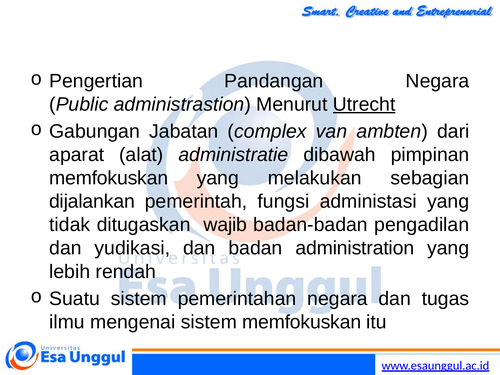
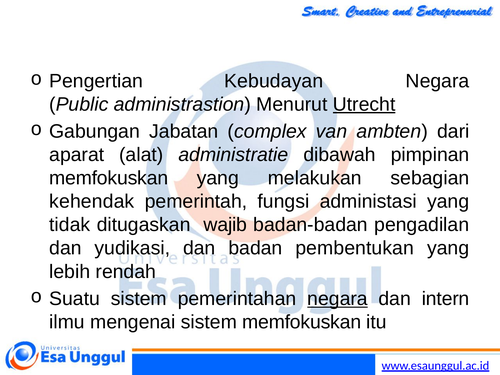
Pandangan: Pandangan -> Kebudayan (274, 81)
dijalankan: dijalankan -> kehendak (92, 202)
administration: administration -> pembentukan (355, 248)
negara underline: none -> present (338, 299)
tugas: tugas -> intern (446, 299)
